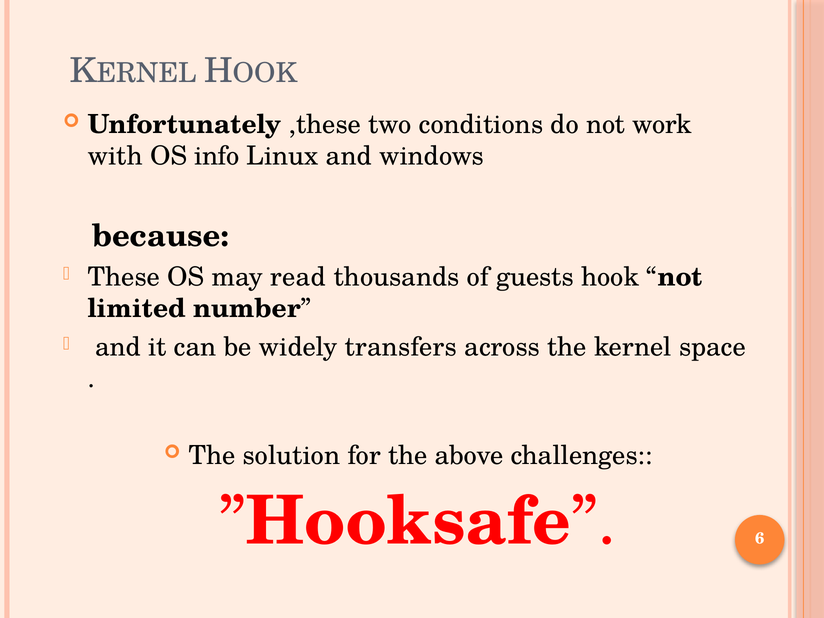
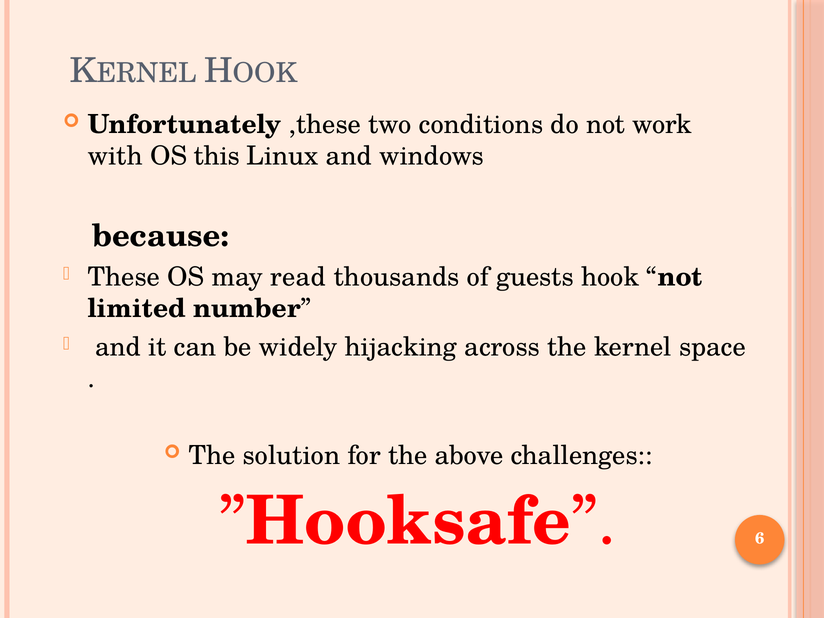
info: info -> this (217, 156)
transfers: transfers -> hijacking (401, 347)
